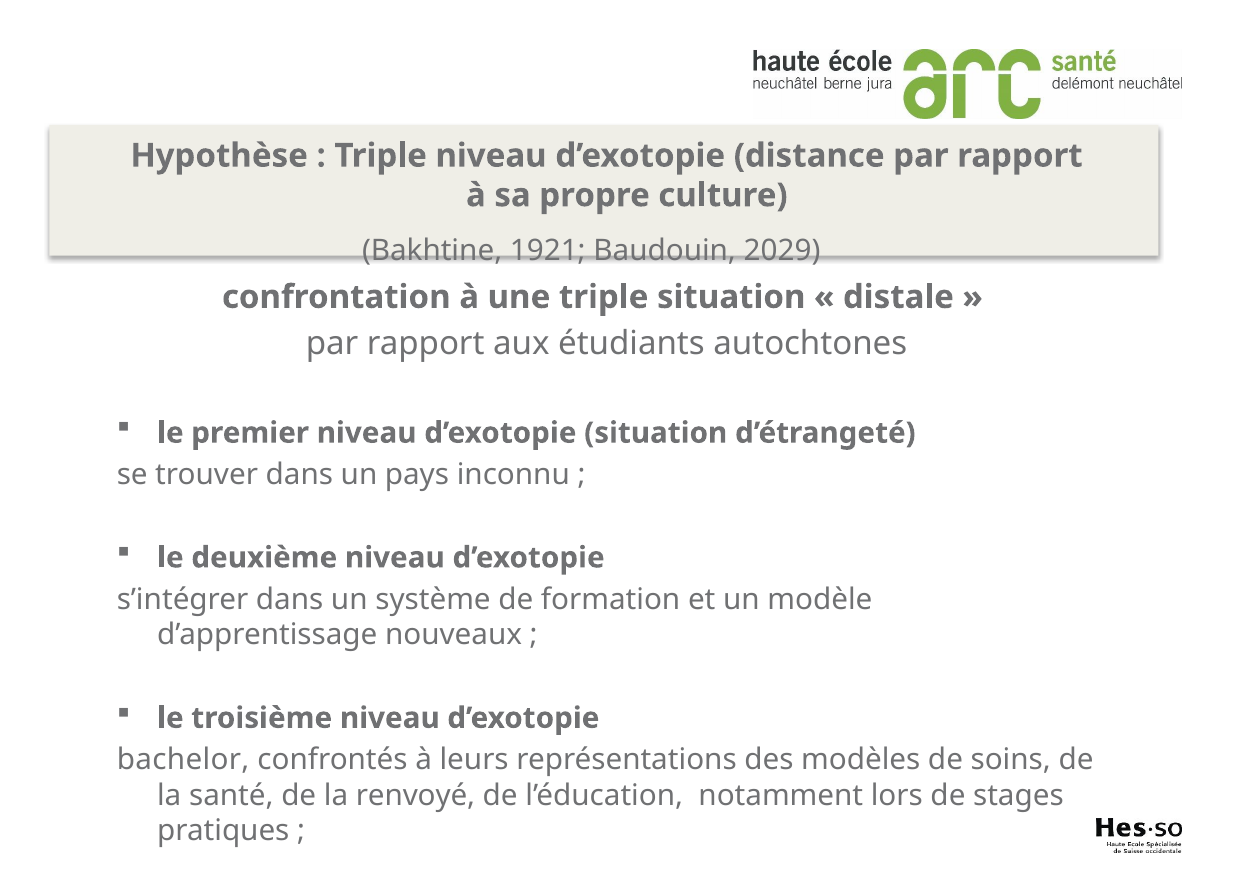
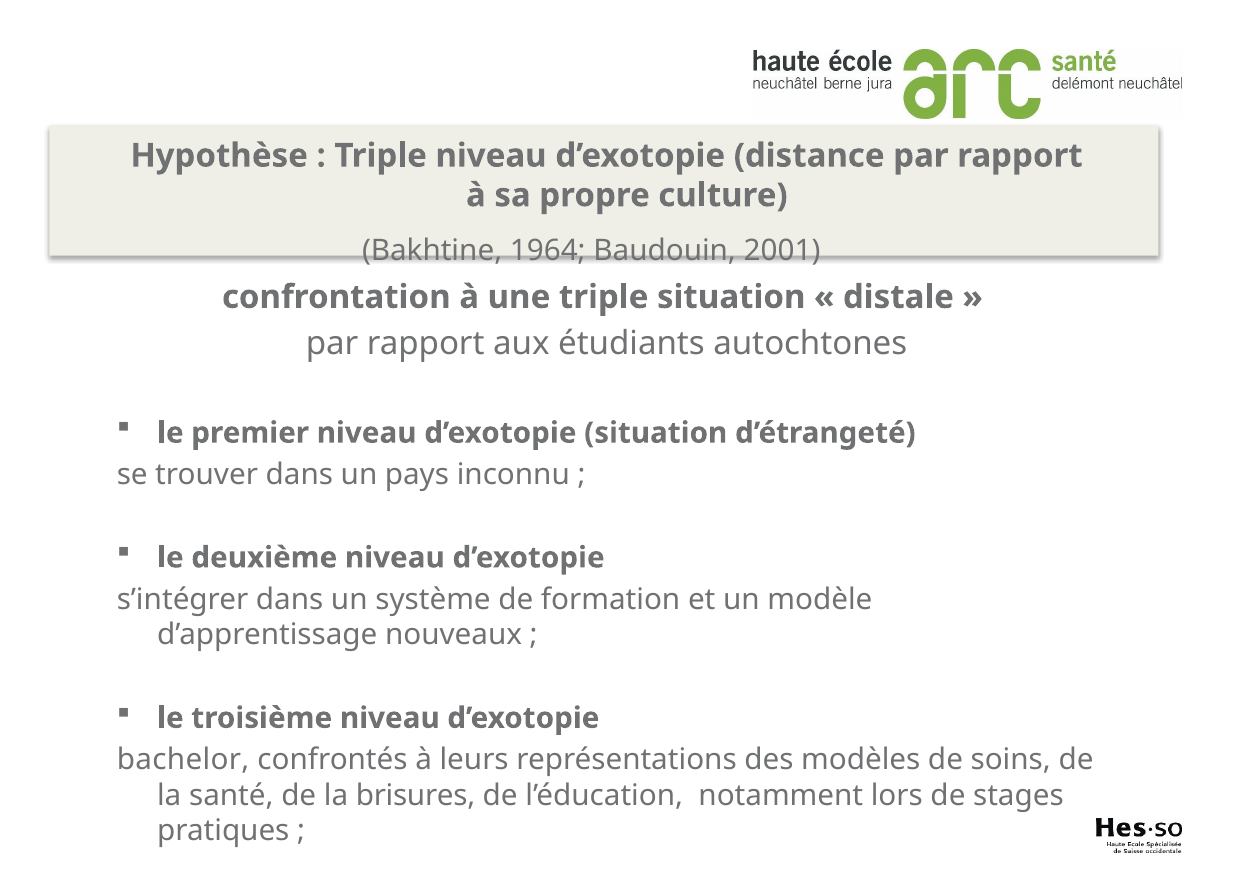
1921: 1921 -> 1964 (548, 251)
2029: 2029 -> 2001 (782, 251)
renvoyé: renvoyé -> brisures (416, 795)
